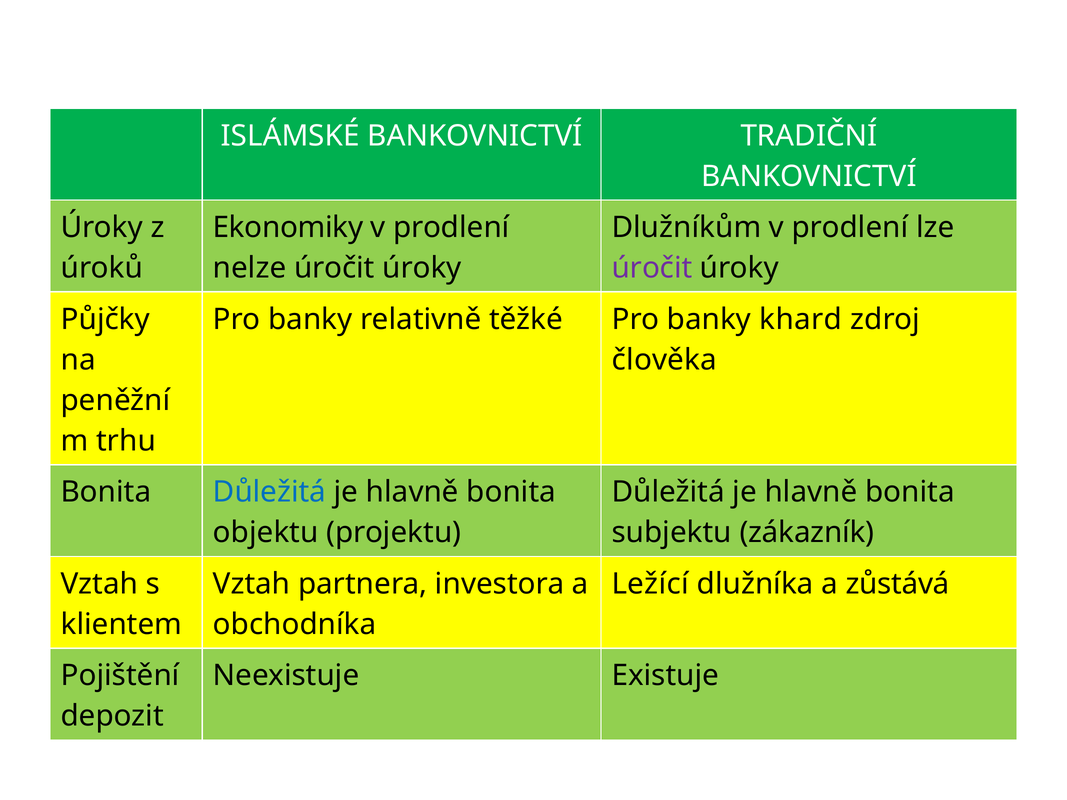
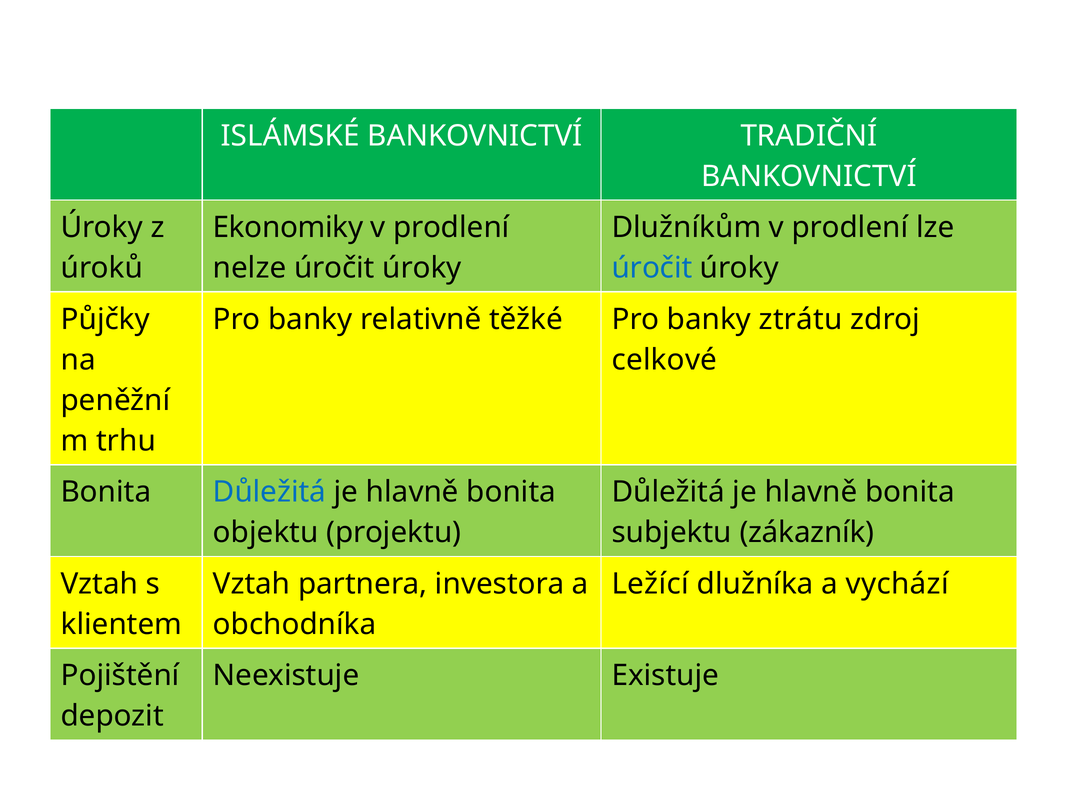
úročit colour: purple -> blue (652, 268)
khard: khard -> ztrátu (801, 319)
člověka: člověka -> celkové (664, 360)
zůstává: zůstává -> vychází (897, 584)
